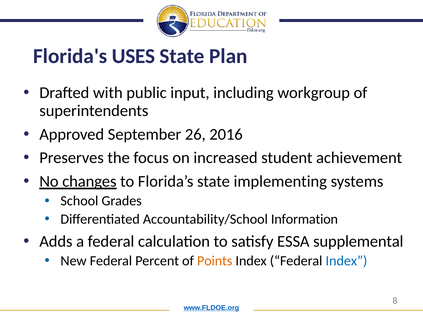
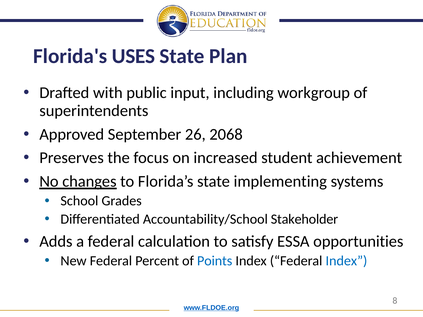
2016: 2016 -> 2068 (226, 134)
Information: Information -> Stakeholder (304, 219)
supplemental: supplemental -> opportunities (358, 242)
Points colour: orange -> blue (215, 261)
